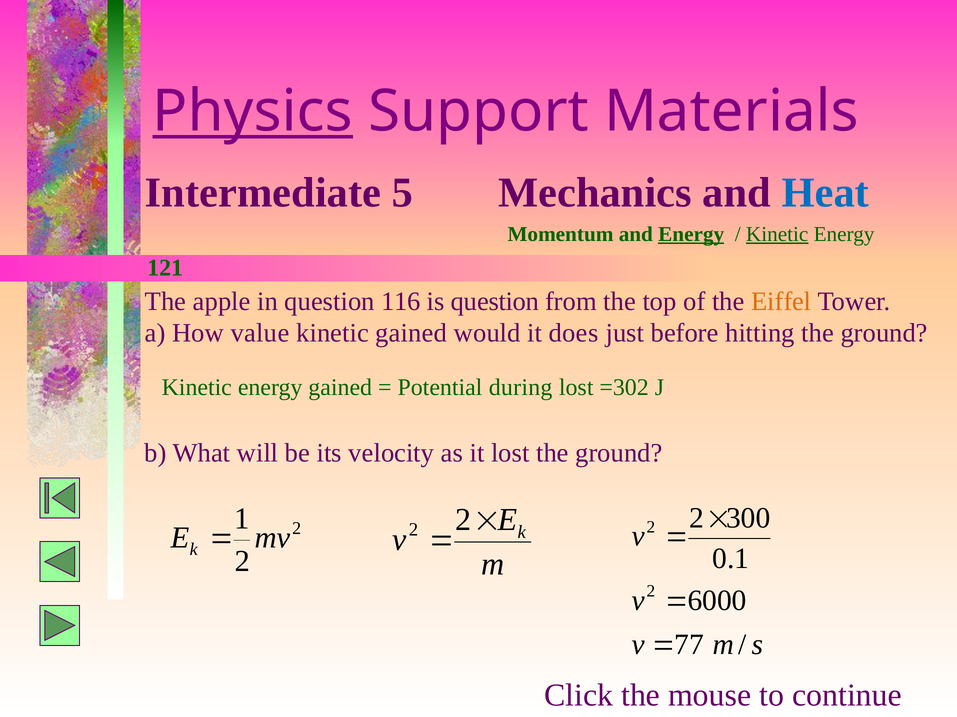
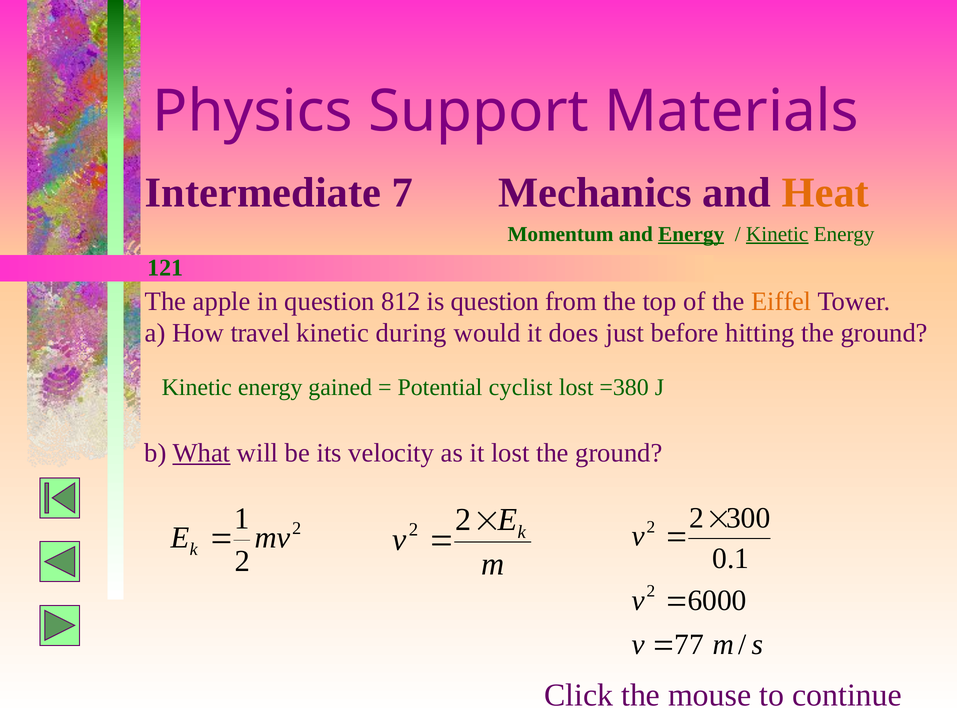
Physics underline: present -> none (253, 112)
5: 5 -> 7 (402, 193)
Heat colour: blue -> orange (825, 193)
116: 116 -> 812 (401, 302)
value: value -> travel (260, 334)
kinetic gained: gained -> during (411, 334)
during: during -> cyclist (521, 388)
=302: =302 -> =380 (624, 388)
What underline: none -> present (201, 453)
